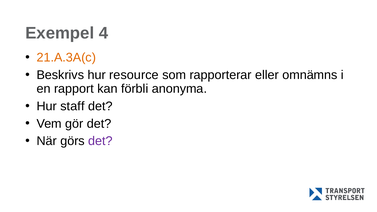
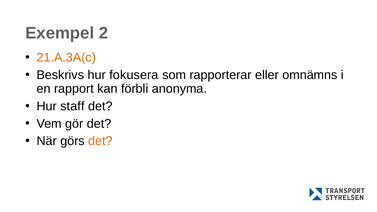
4: 4 -> 2 (104, 33)
resource: resource -> fokusera (134, 75)
det colour: purple -> orange (100, 141)
